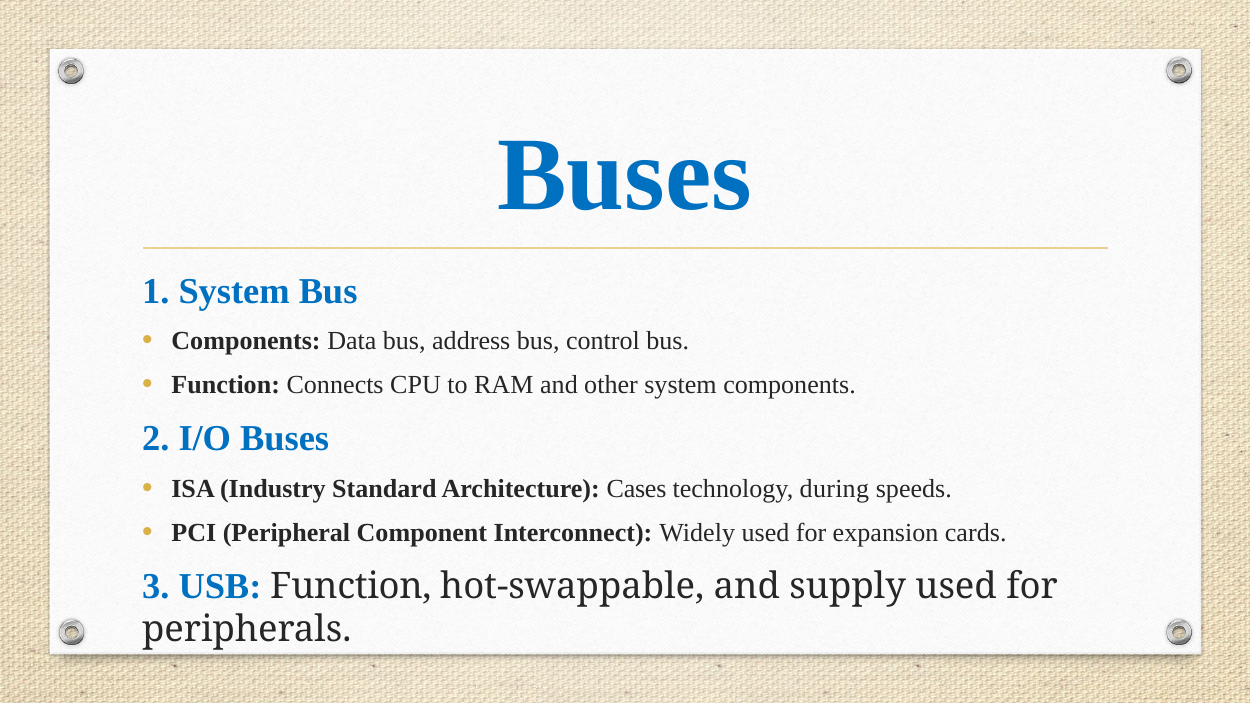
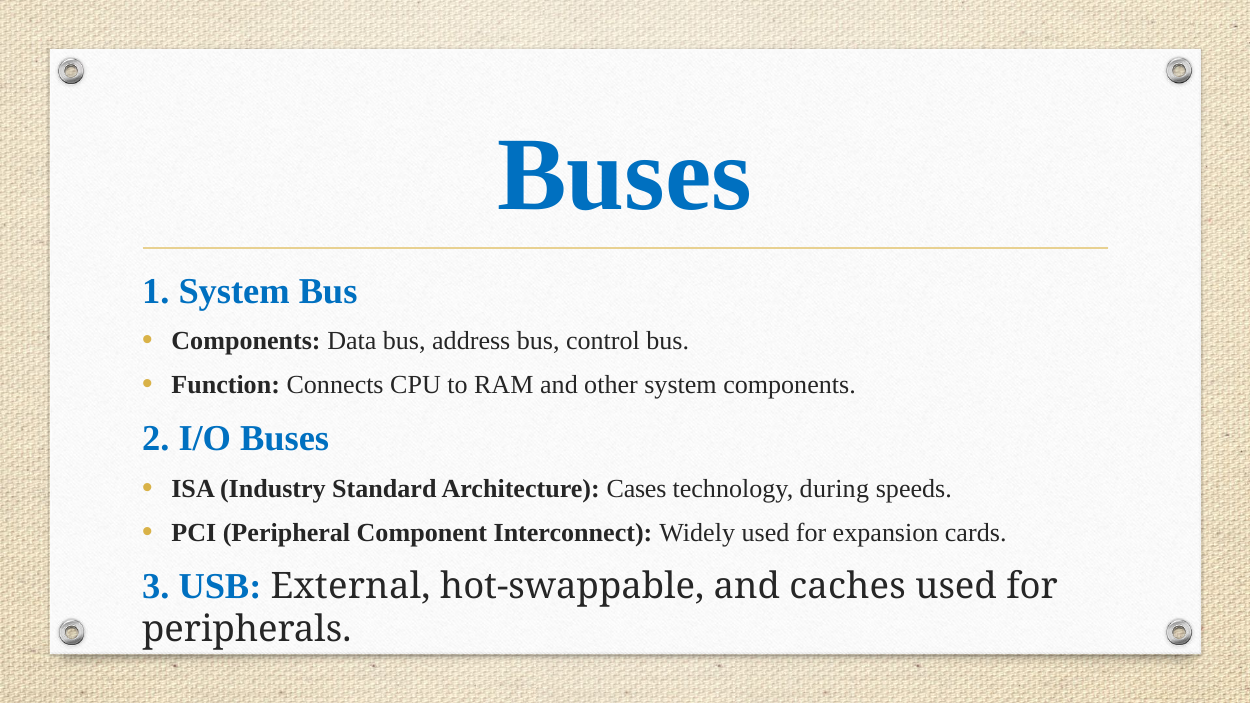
USB Function: Function -> External (351, 586)
supply: supply -> caches (848, 586)
